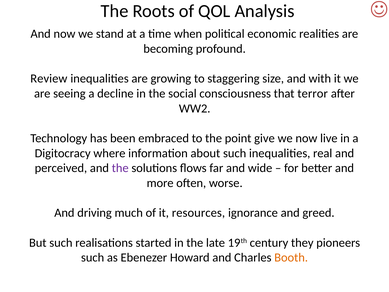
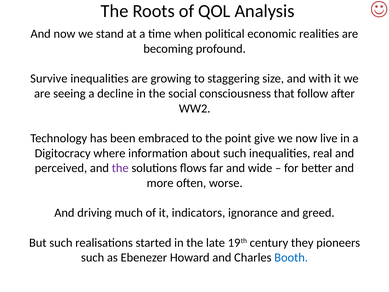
Review: Review -> Survive (49, 79)
terror: terror -> follow (313, 93)
resources: resources -> indicators (198, 213)
Booth colour: orange -> blue (291, 257)
